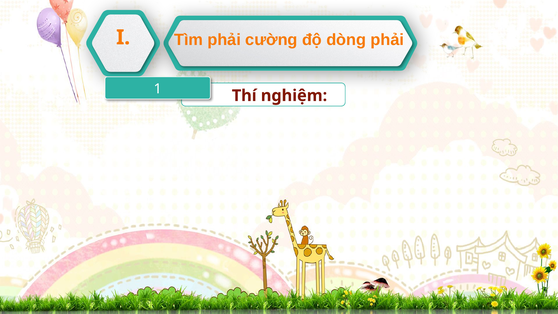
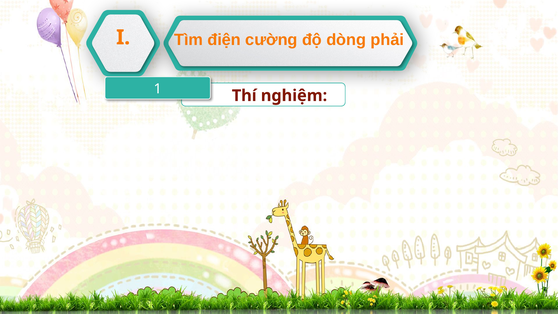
Tìm phải: phải -> điện (224, 40)
